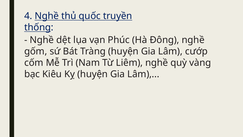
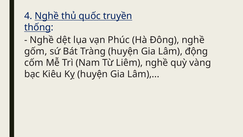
cướp: cướp -> động (196, 51)
